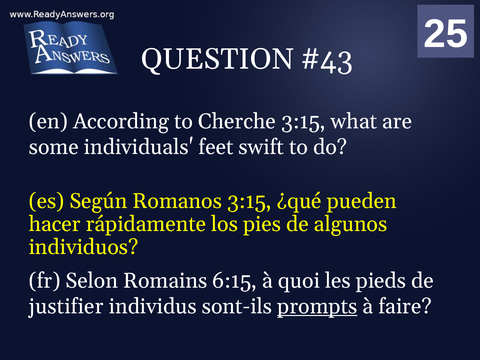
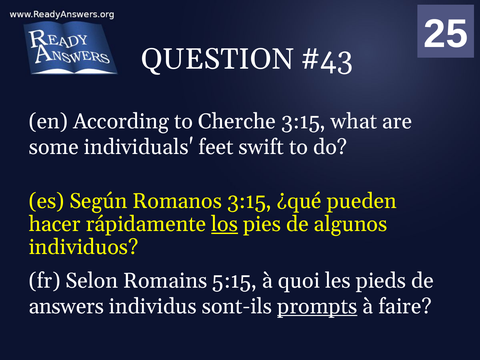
los underline: none -> present (225, 224)
6:15: 6:15 -> 5:15 (235, 281)
justifier: justifier -> answers (66, 306)
